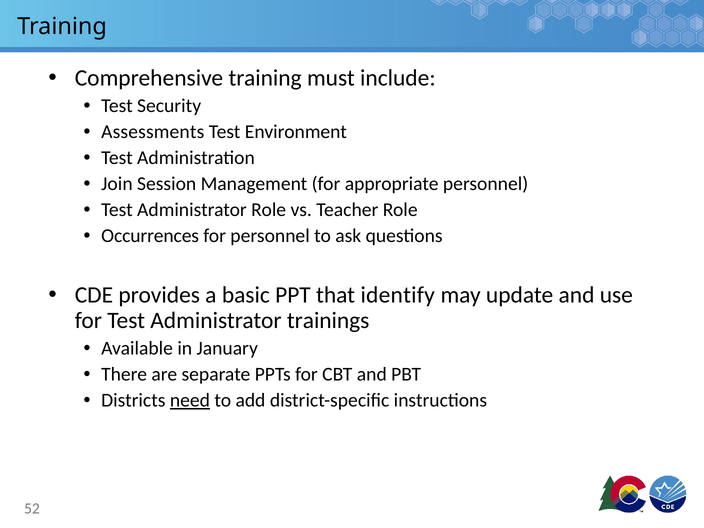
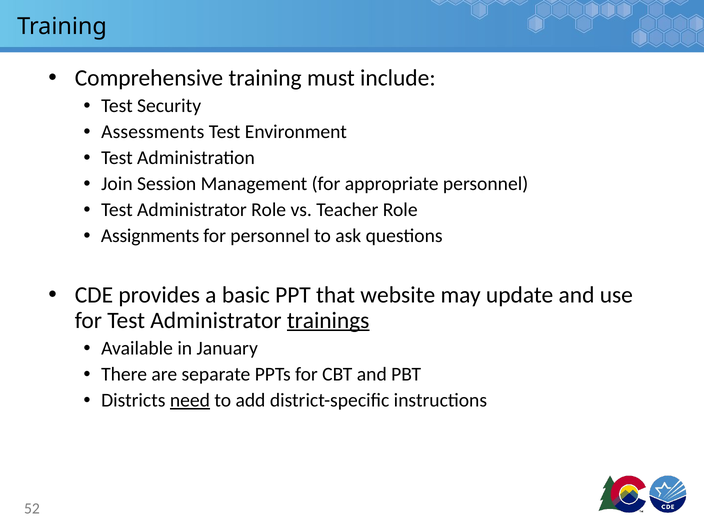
Occurrences: Occurrences -> Assignments (150, 236)
identify: identify -> website (398, 295)
trainings underline: none -> present (328, 320)
